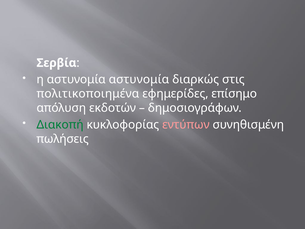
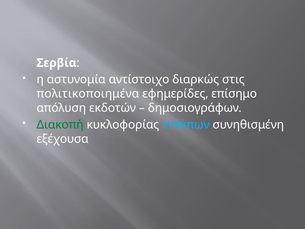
αστυνομία αστυνομία: αστυνομία -> αντίστοιχο (139, 79)
εντύπων colour: pink -> light blue (186, 125)
πωλήσεις: πωλήσεις -> εξέχουσα (62, 139)
